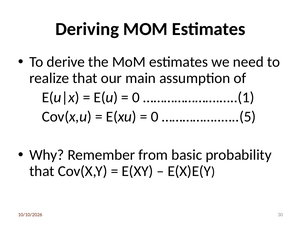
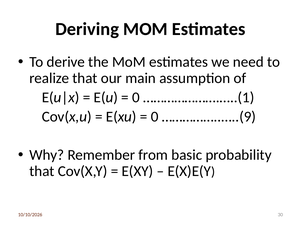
……………..…..(5: ……………..…..(5 -> ……………..…..(9 (209, 117)
